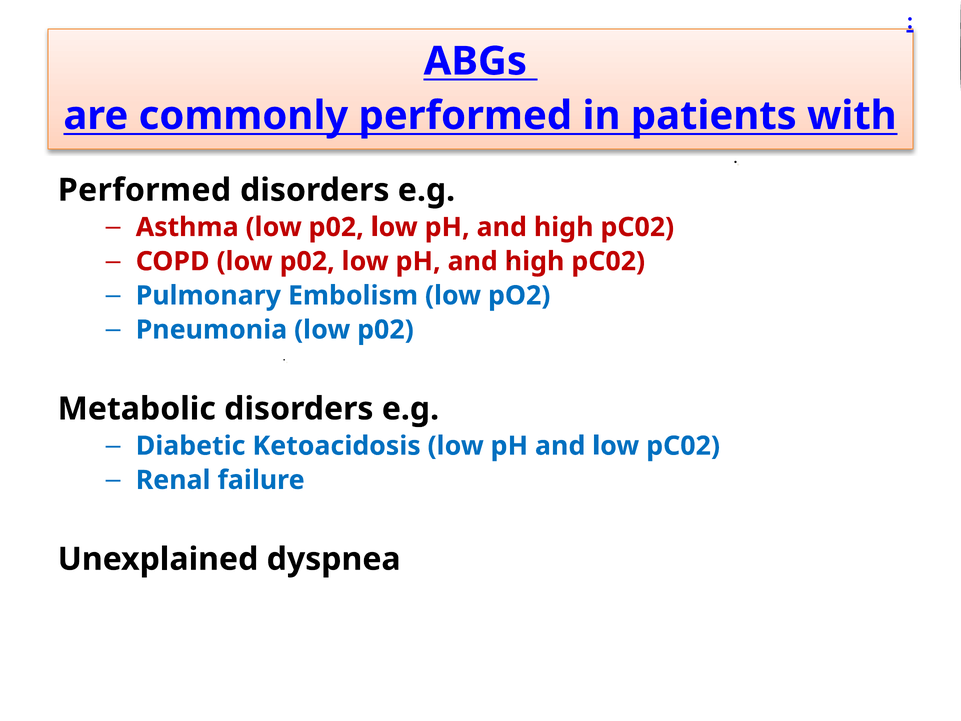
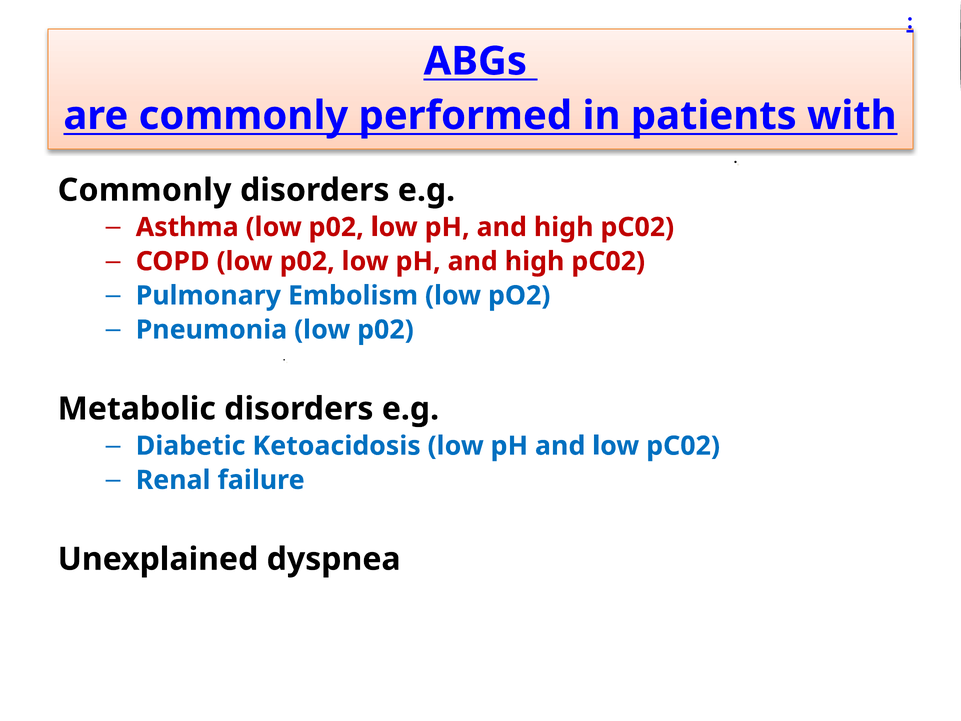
Performed: Performed -> Commonly (145, 190)
